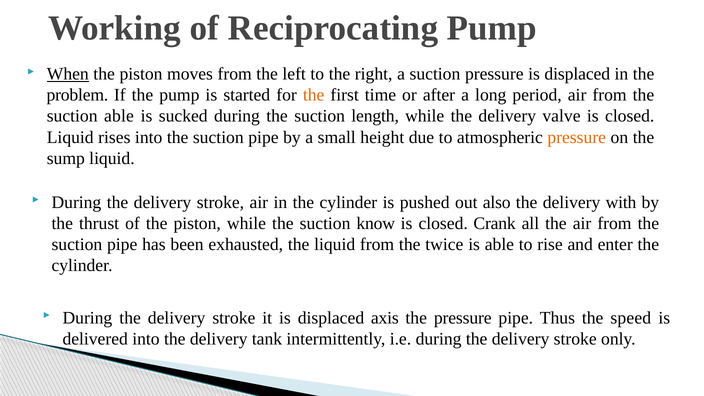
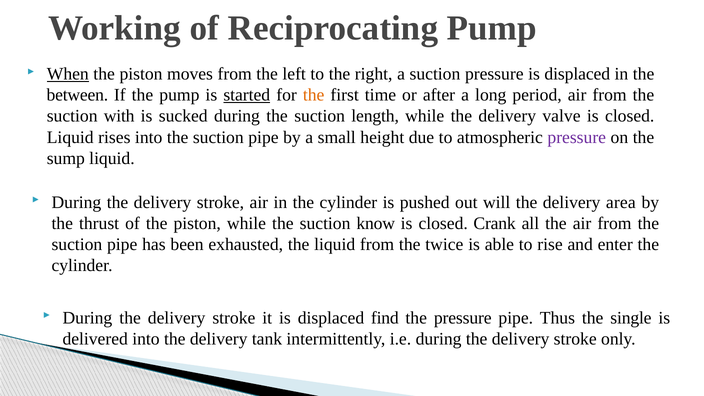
problem: problem -> between (77, 95)
started underline: none -> present (247, 95)
suction able: able -> with (119, 116)
pressure colour: orange -> purple (577, 137)
also: also -> will (497, 202)
with: with -> area (621, 202)
axis: axis -> find (385, 318)
speed: speed -> single (631, 318)
